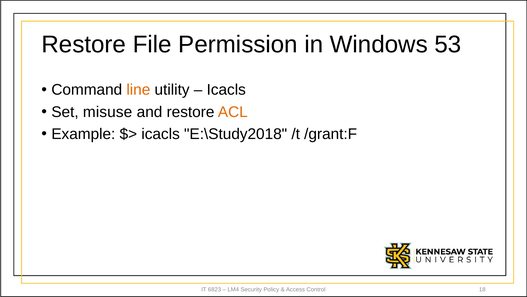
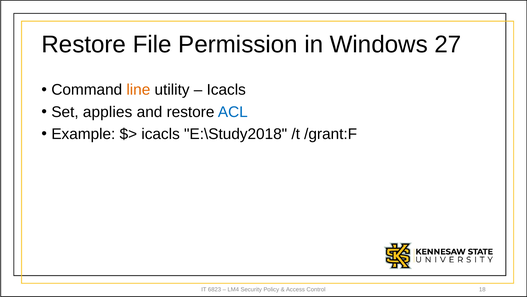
53: 53 -> 27 (448, 44)
misuse: misuse -> applies (108, 112)
ACL colour: orange -> blue (233, 112)
